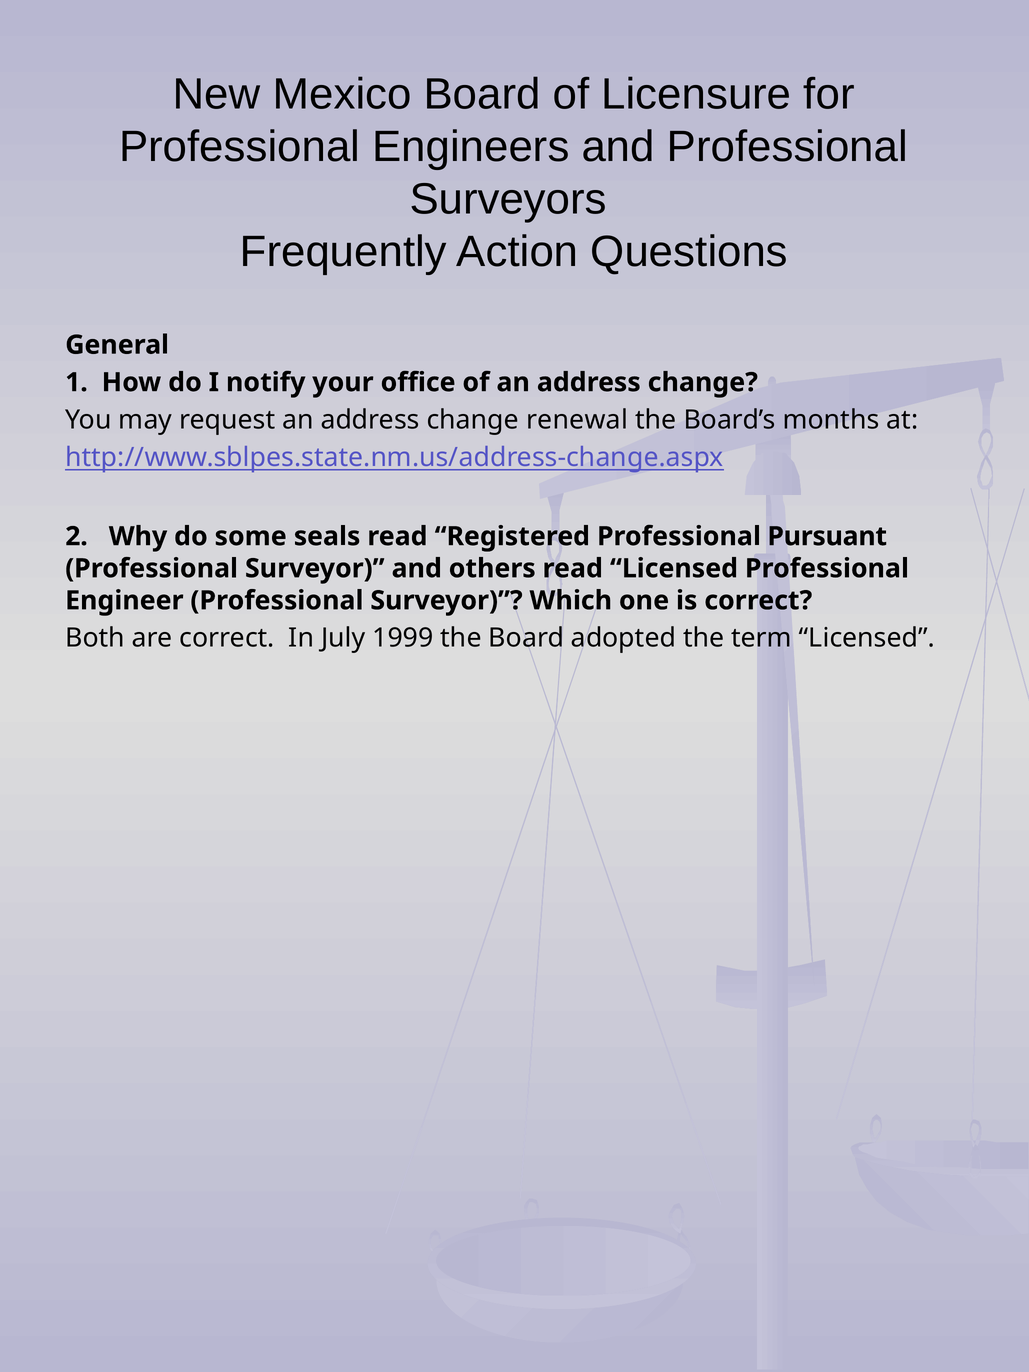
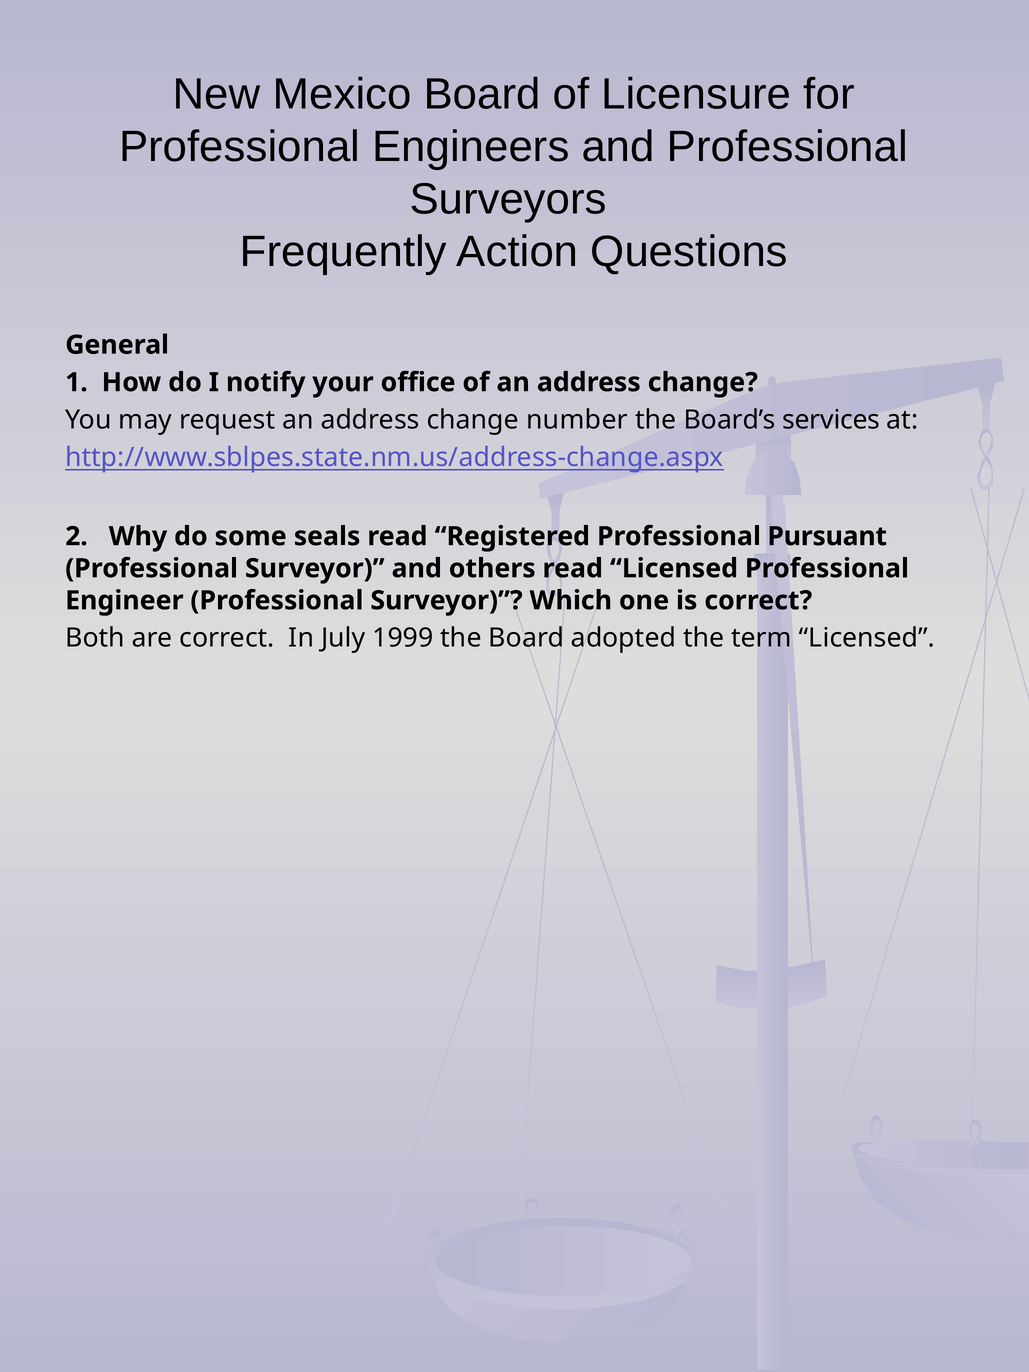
renewal: renewal -> number (577, 420)
months: months -> services (831, 420)
